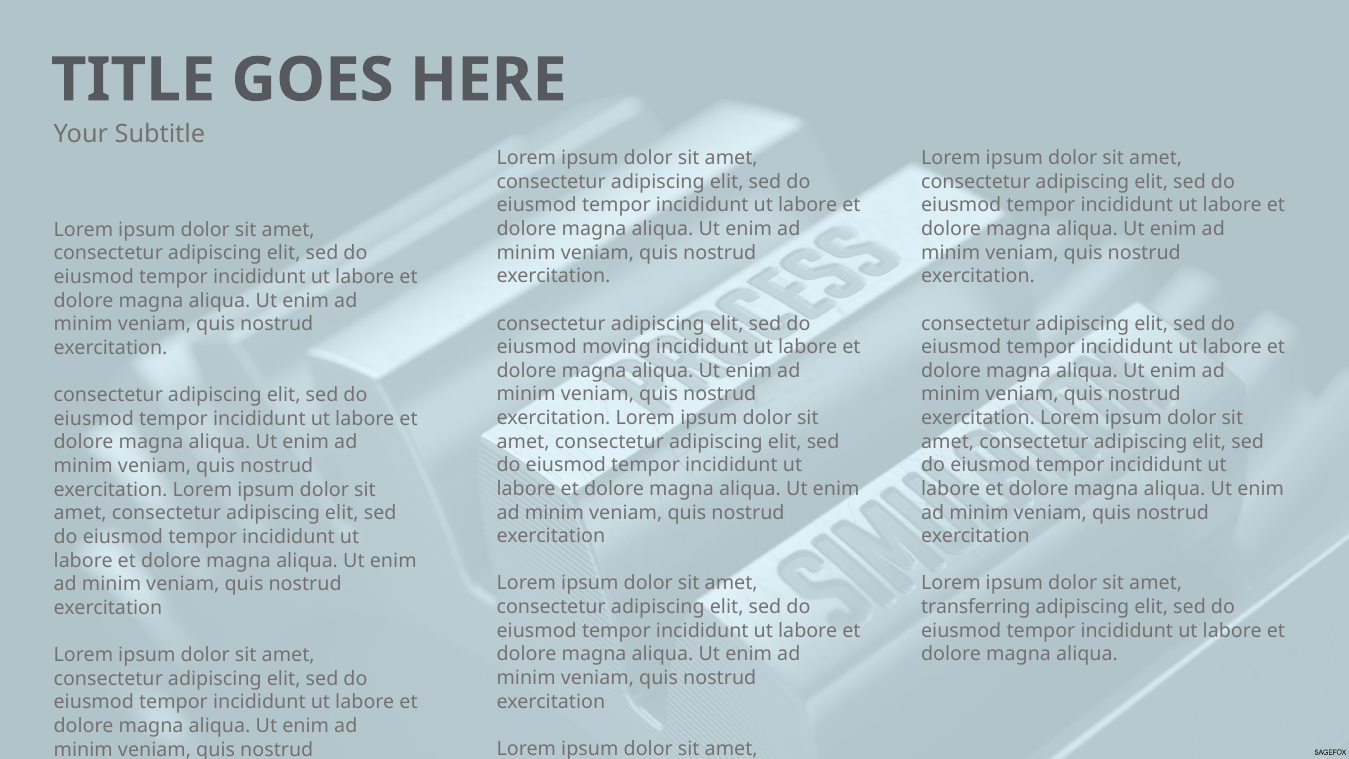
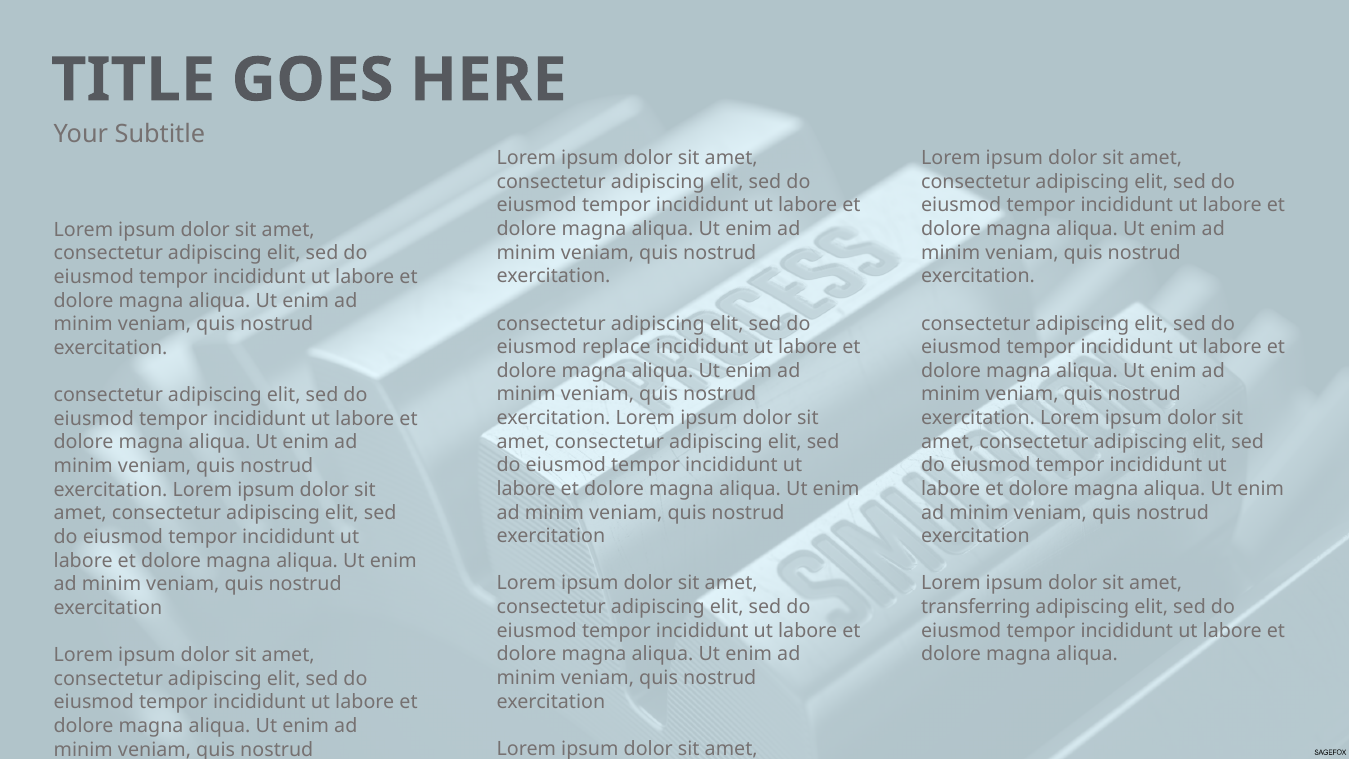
moving: moving -> replace (616, 347)
